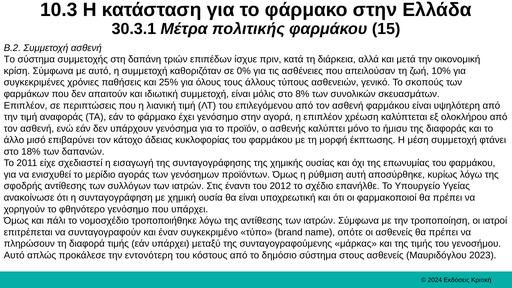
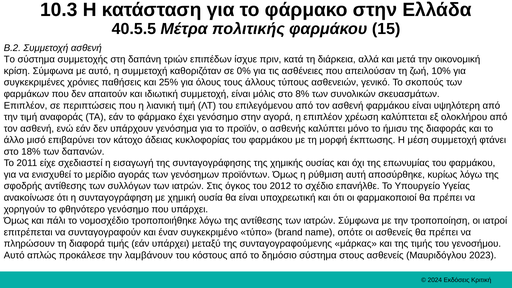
30.3.1: 30.3.1 -> 40.5.5 (134, 29)
έναντι: έναντι -> όγκος (238, 186)
εντονότερη: εντονότερη -> λαμβάνουν (149, 255)
